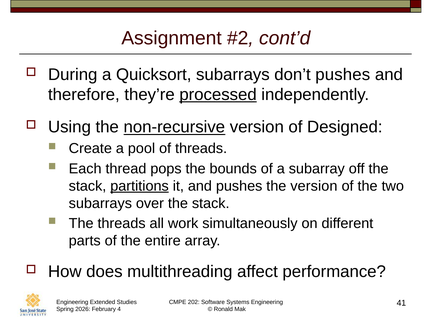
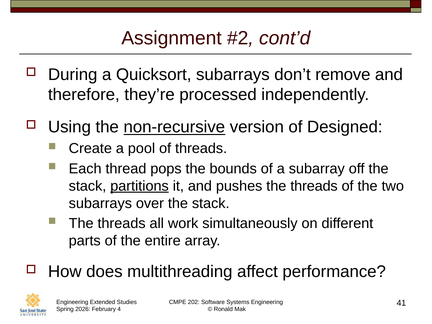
don’t pushes: pushes -> remove (343, 75)
processed underline: present -> none (218, 95)
pushes the version: version -> threads (314, 186)
